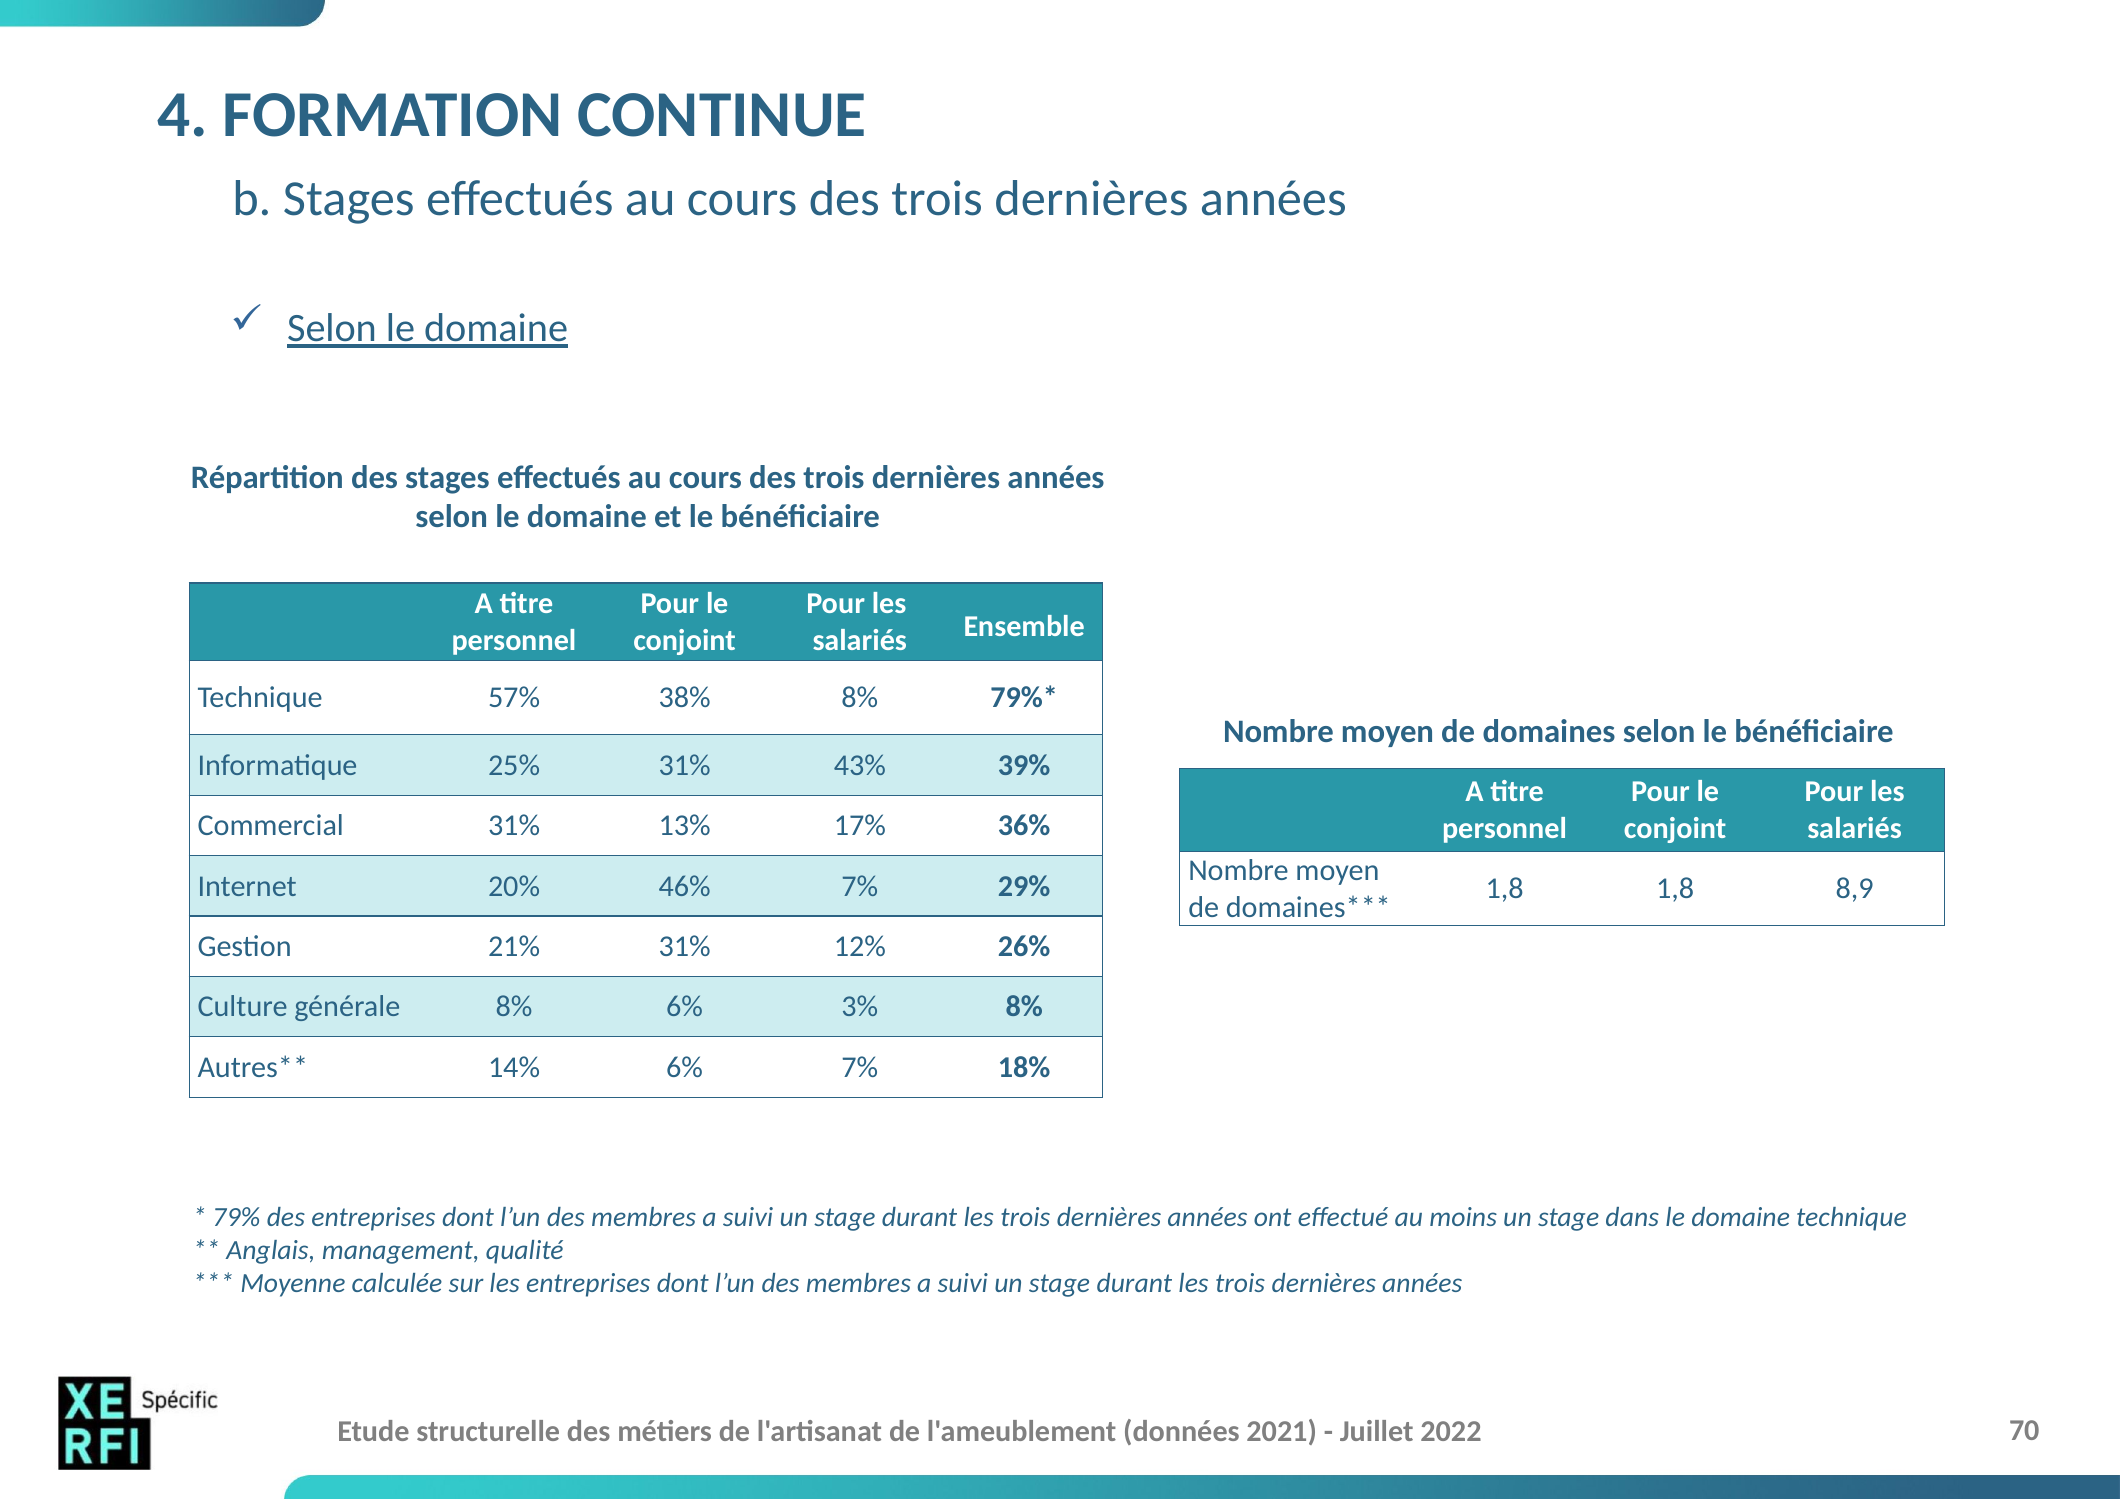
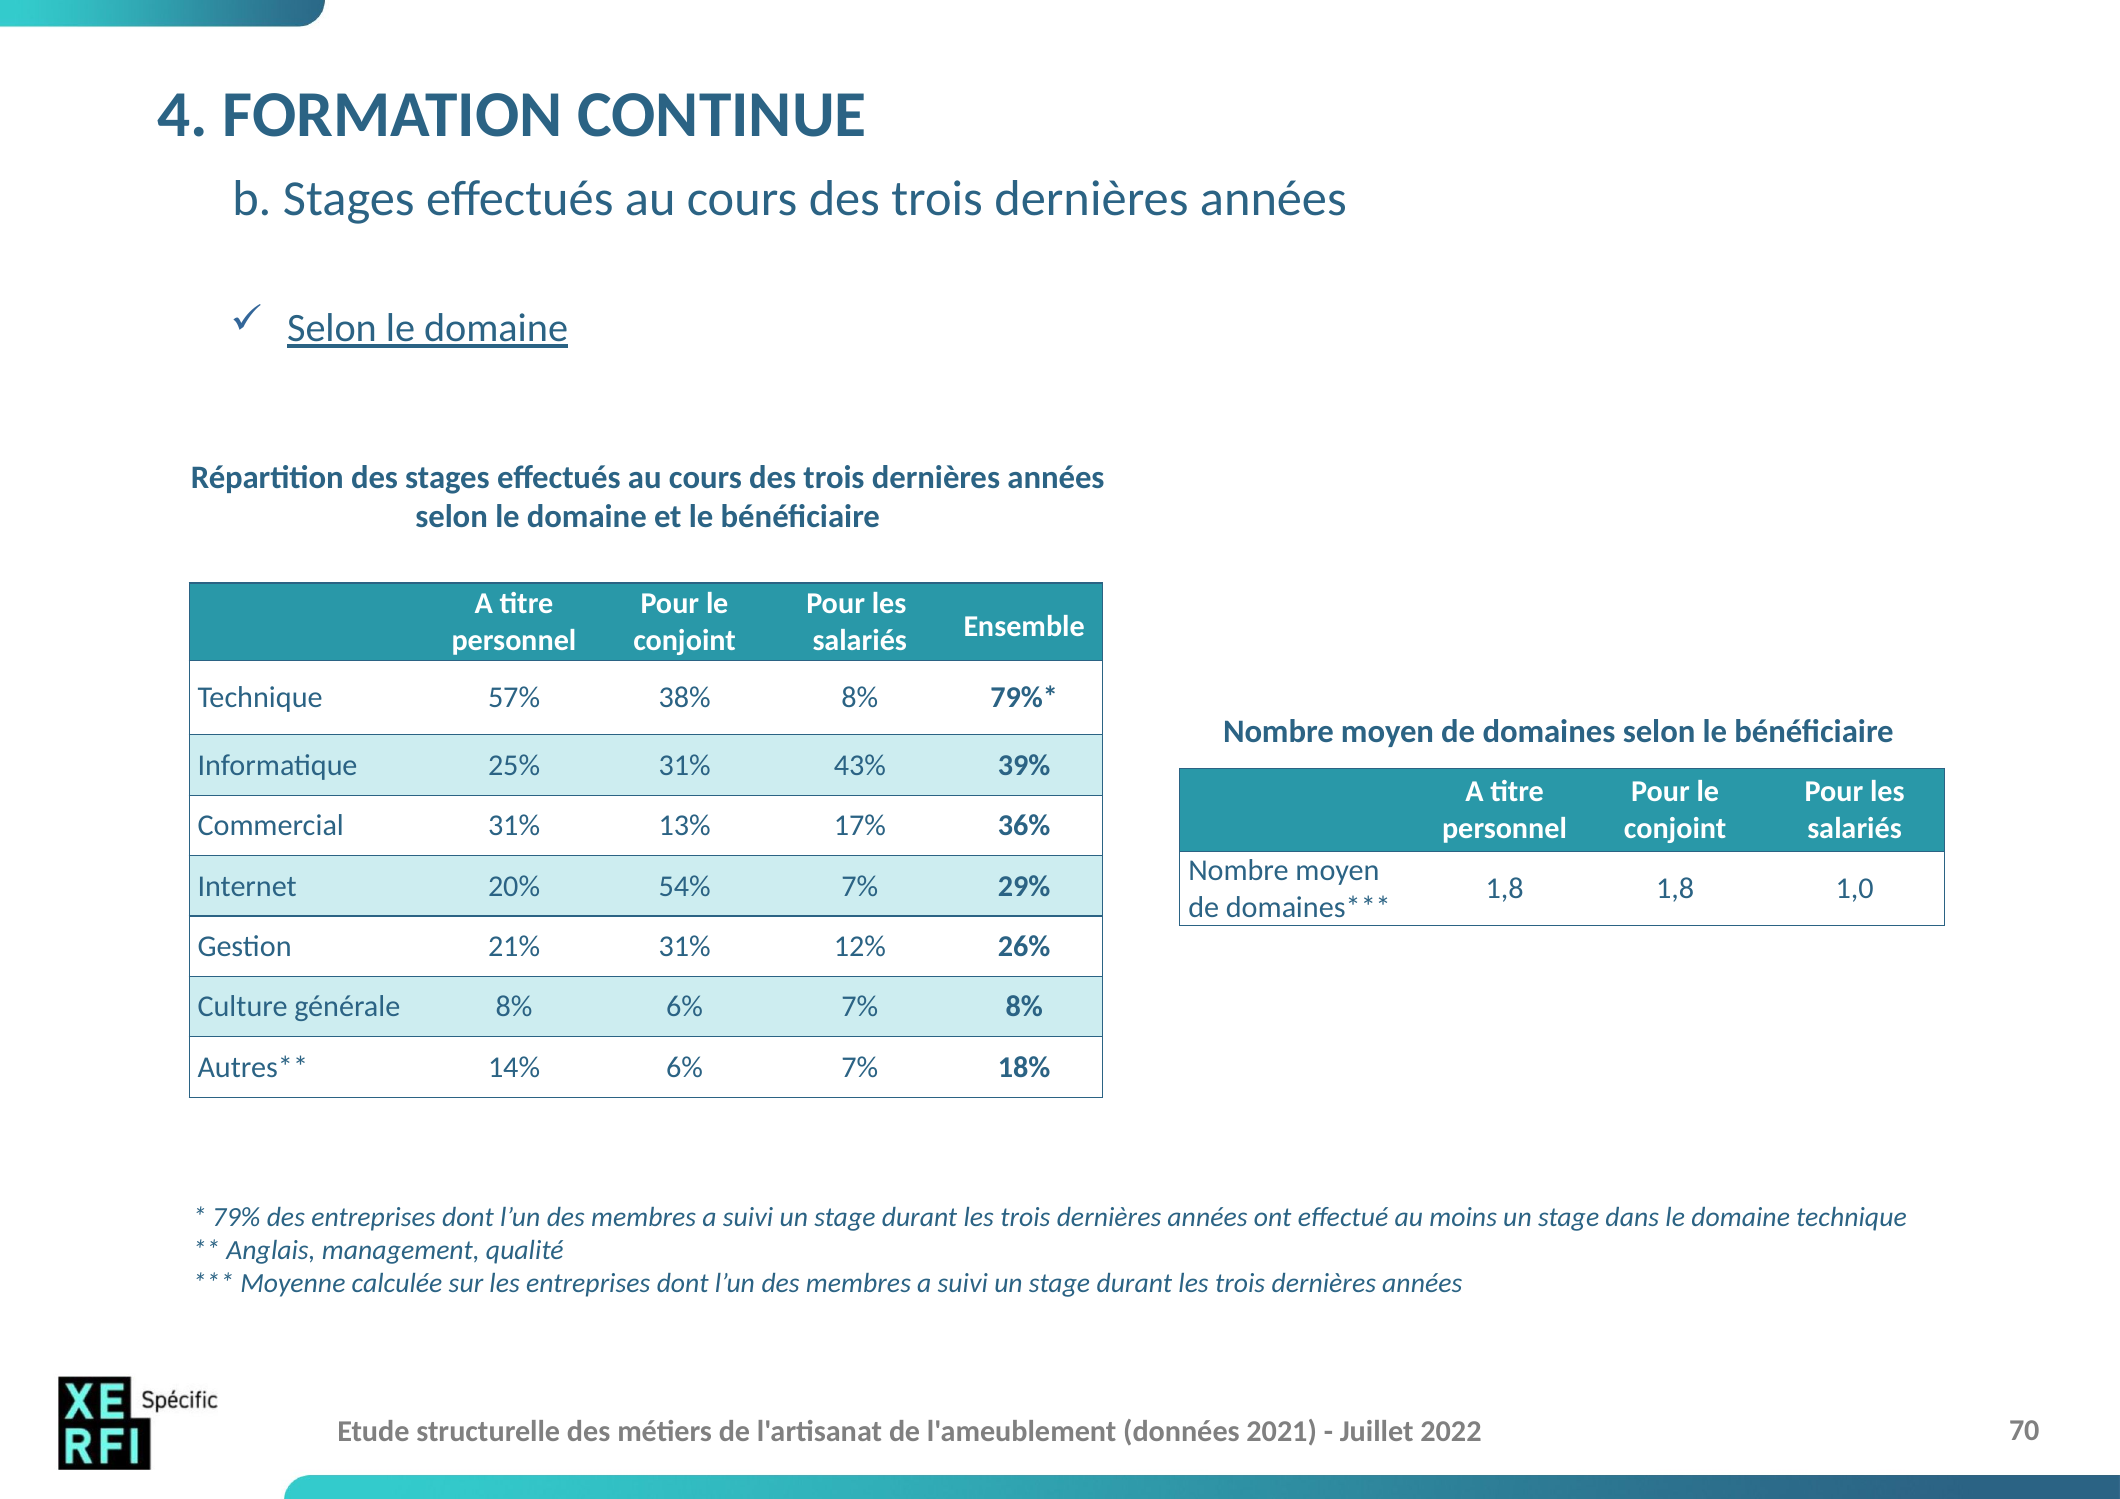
46%: 46% -> 54% (685, 886)
8,9: 8,9 -> 1,0 (1855, 889)
8% 6% 3%: 3% -> 7% (860, 1007)
